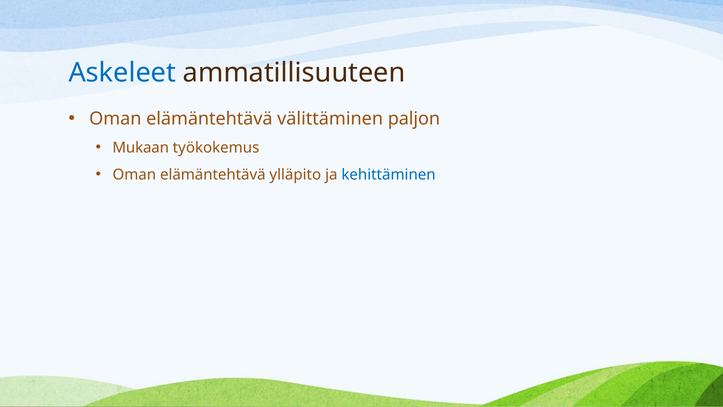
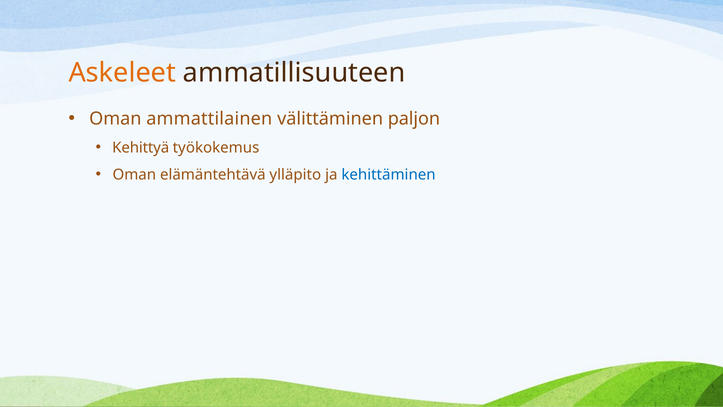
Askeleet colour: blue -> orange (122, 73)
elämäntehtävä: elämäntehtävä -> ammattilainen (209, 119)
Mukaan: Mukaan -> Kehittyä (141, 147)
